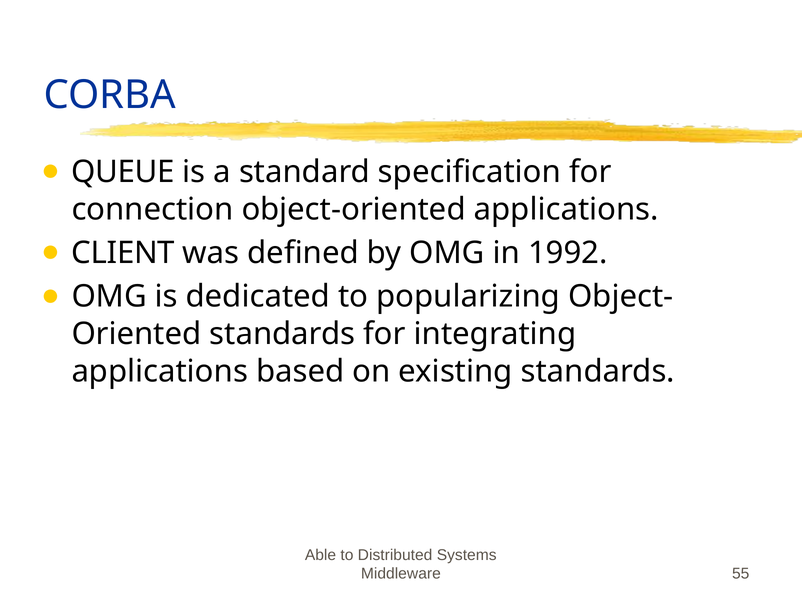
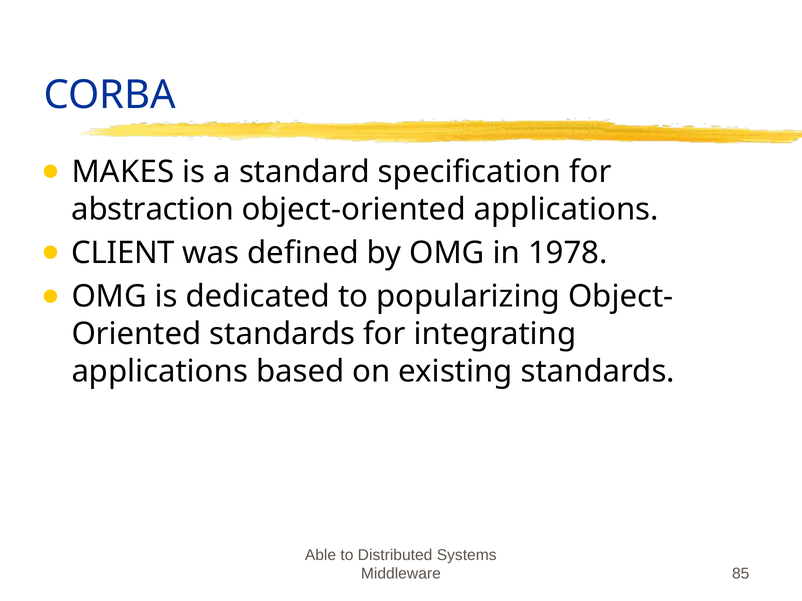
QUEUE: QUEUE -> MAKES (123, 172)
connection: connection -> abstraction (153, 209)
1992: 1992 -> 1978 (568, 253)
55: 55 -> 85 (741, 574)
